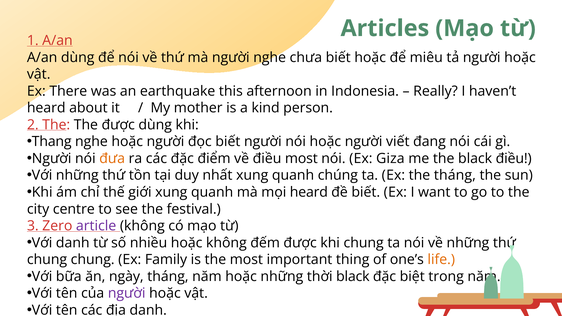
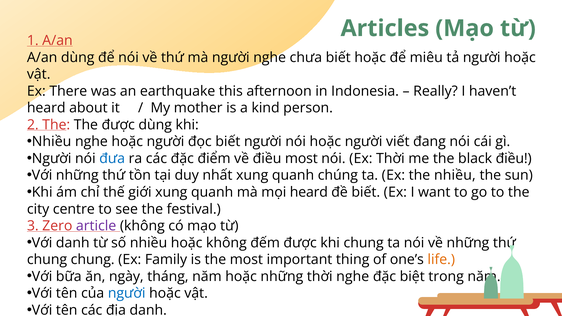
Thang: Thang -> Nhiều (52, 142)
đưa colour: orange -> blue (112, 159)
Ex Giza: Giza -> Thời (390, 159)
the tháng: tháng -> nhiều (455, 175)
thời black: black -> nghe (353, 277)
người colour: purple -> blue (127, 293)
